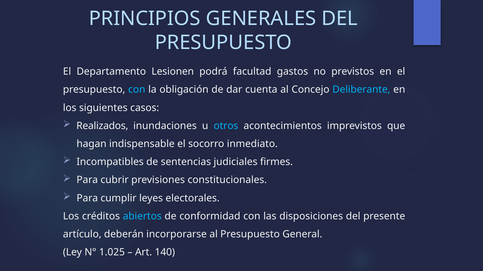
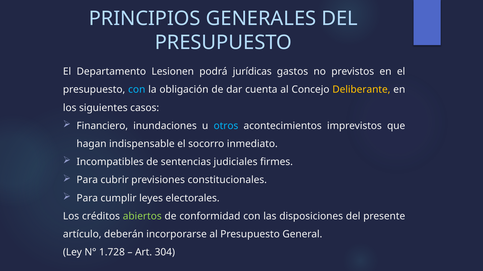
facultad: facultad -> jurídicas (252, 72)
Deliberante colour: light blue -> yellow (361, 90)
Realizados: Realizados -> Financiero (102, 126)
abiertos colour: light blue -> light green (142, 217)
1.025: 1.025 -> 1.728 (112, 253)
140: 140 -> 304 (165, 253)
